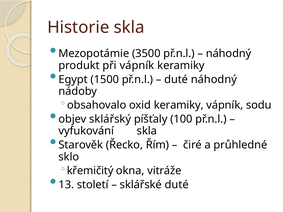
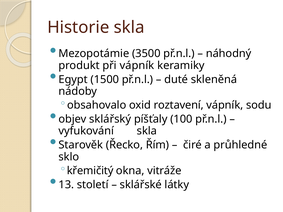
duté náhodný: náhodný -> skleněná (214, 79)
oxid keramiky: keramiky -> roztavení (179, 105)
sklářské duté: duté -> látky (177, 185)
